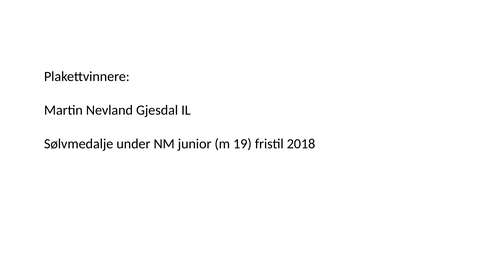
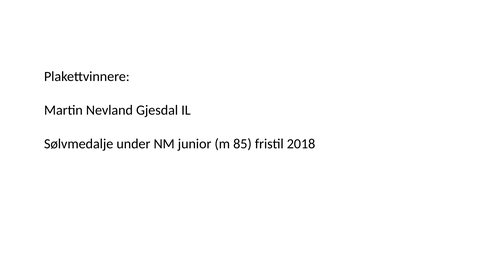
19: 19 -> 85 (242, 144)
